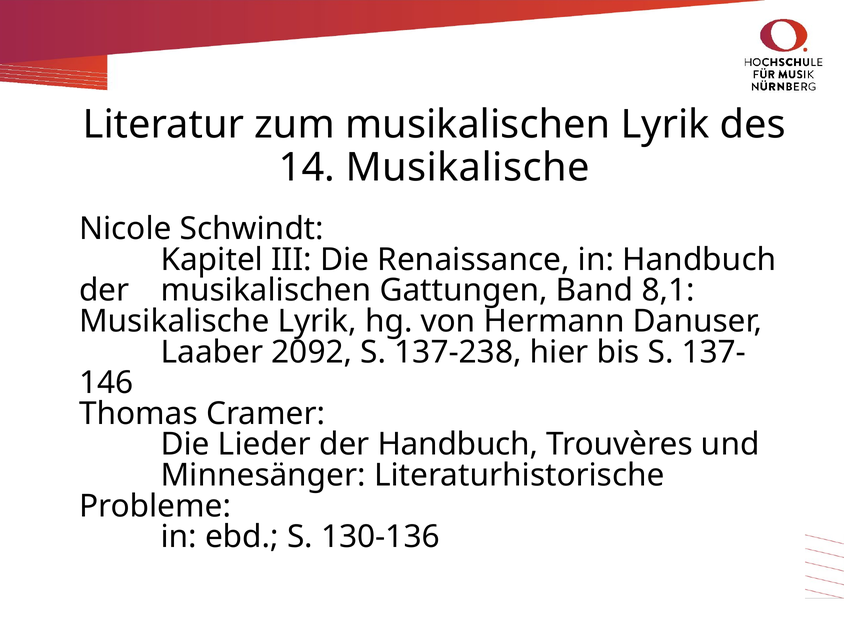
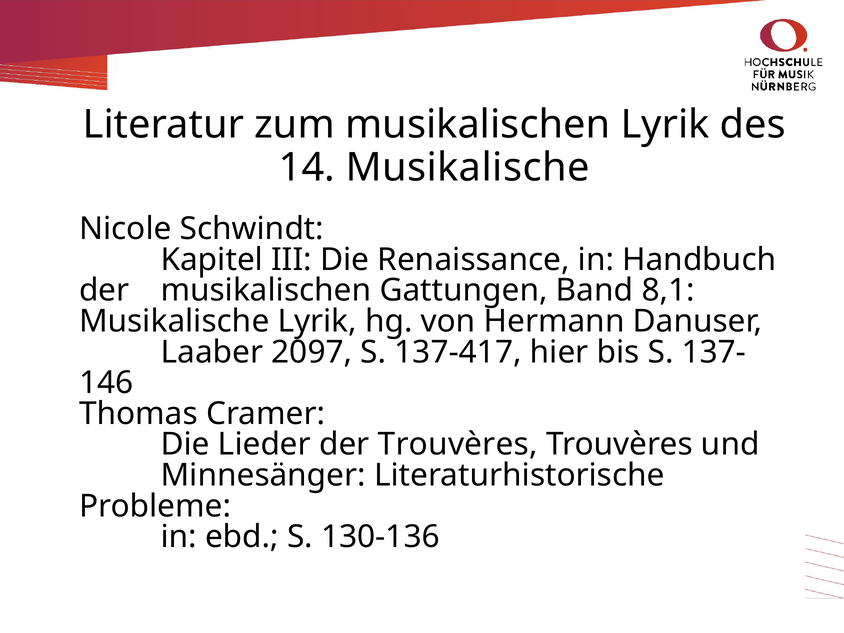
2092: 2092 -> 2097 (312, 352)
137-238: 137-238 -> 137-417 (458, 352)
der Handbuch: Handbuch -> Trouvères (458, 445)
